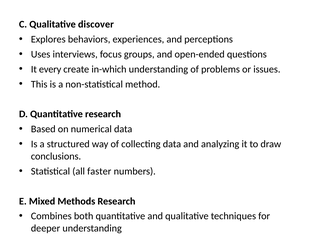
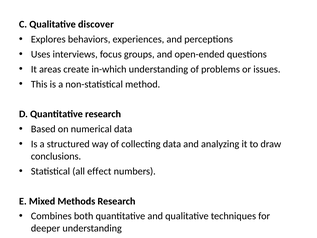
every: every -> areas (50, 69)
faster: faster -> effect (99, 171)
